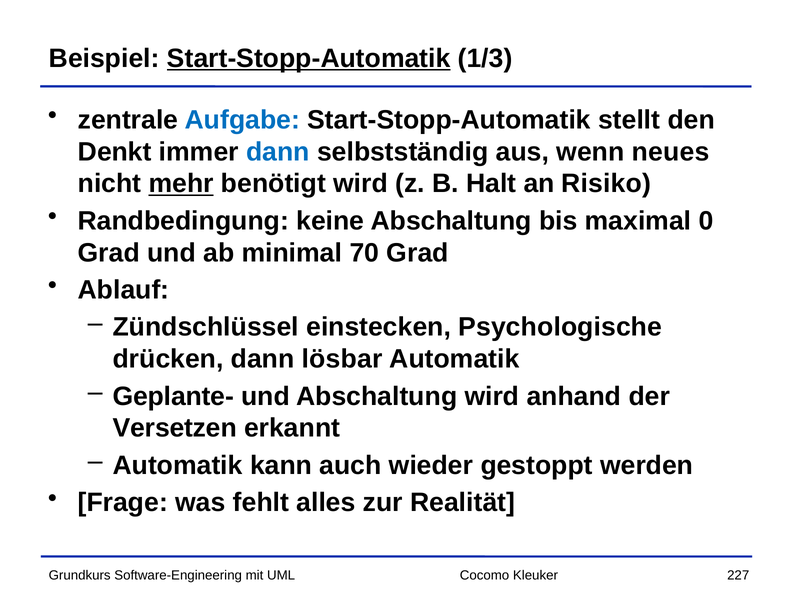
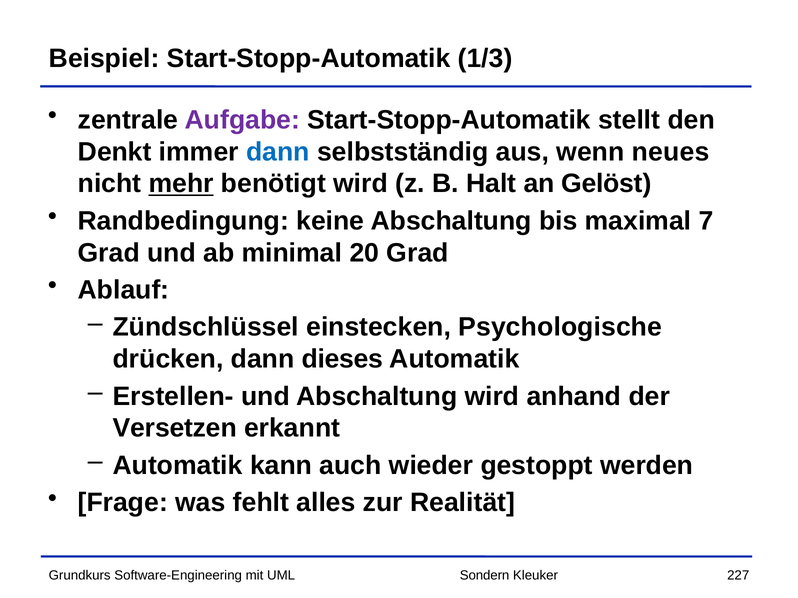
Start-Stopp-Automatik underline: present -> none (309, 59)
Aufgabe colour: blue -> purple (242, 120)
Risiko: Risiko -> Gelöst (606, 184)
0: 0 -> 7 (706, 221)
70: 70 -> 20 (364, 253)
lösbar: lösbar -> dieses (343, 359)
Geplante-: Geplante- -> Erstellen- (173, 397)
Cocomo: Cocomo -> Sondern (485, 576)
